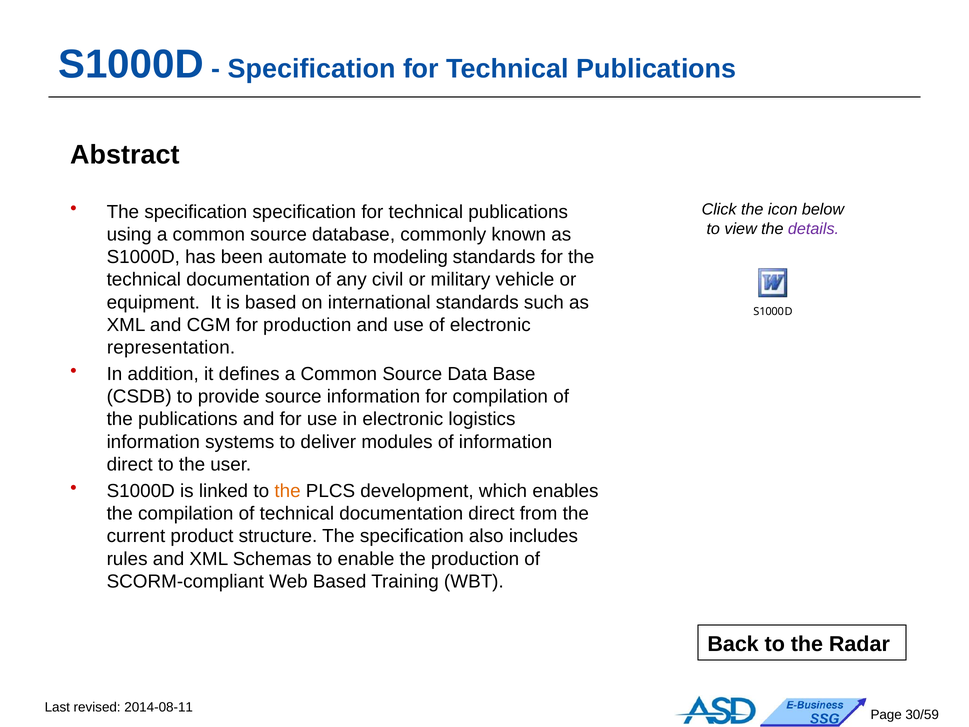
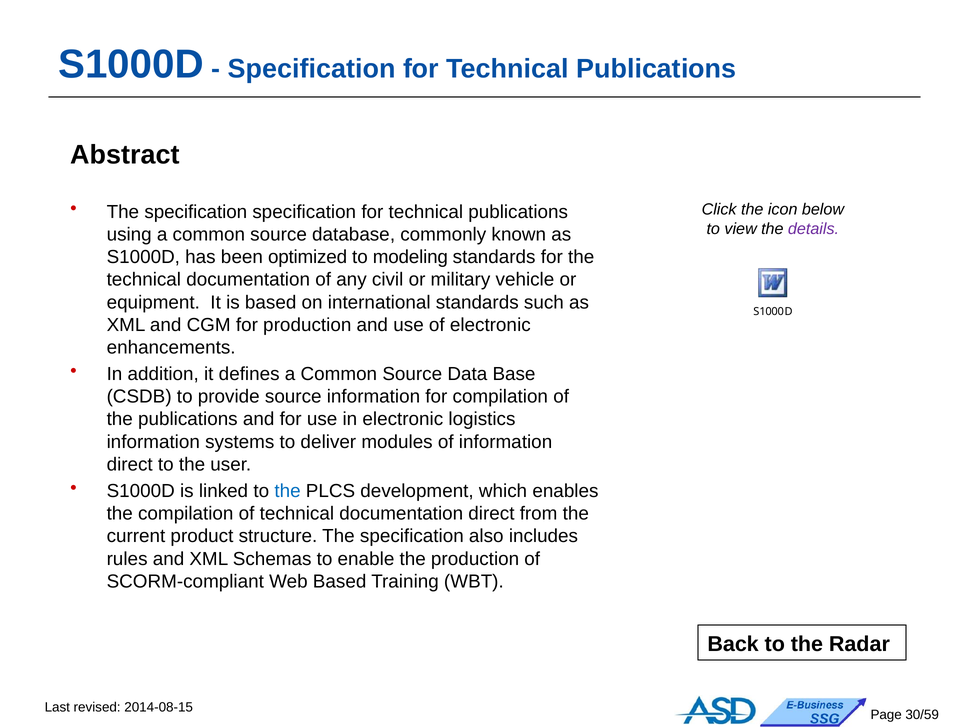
automate: automate -> optimized (308, 257)
representation: representation -> enhancements (171, 347)
the colour: orange -> blue (288, 491)
2014-08-11: 2014-08-11 -> 2014-08-15 (159, 707)
